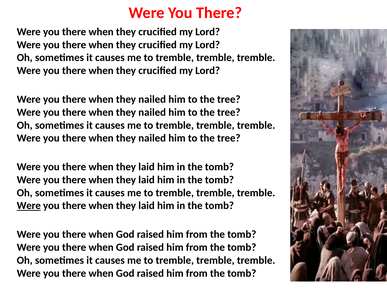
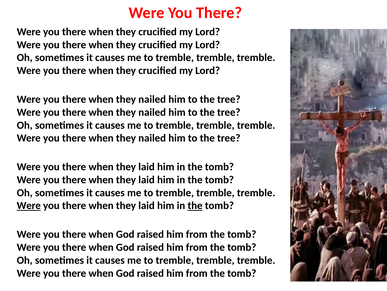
the underline: none -> present (195, 205)
